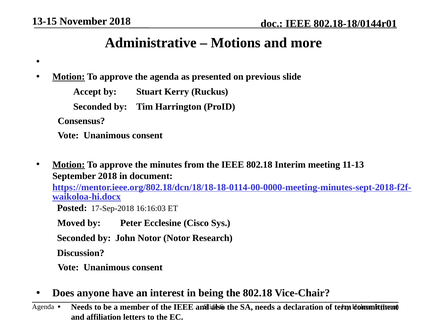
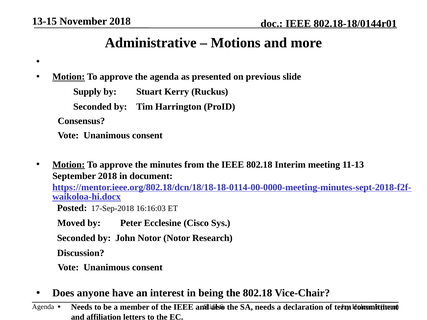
Accept: Accept -> Supply (87, 92)
